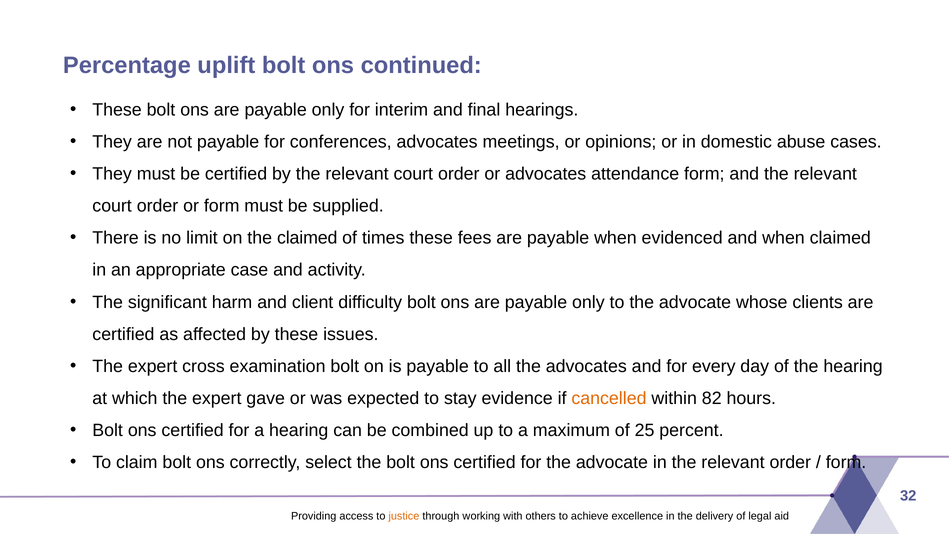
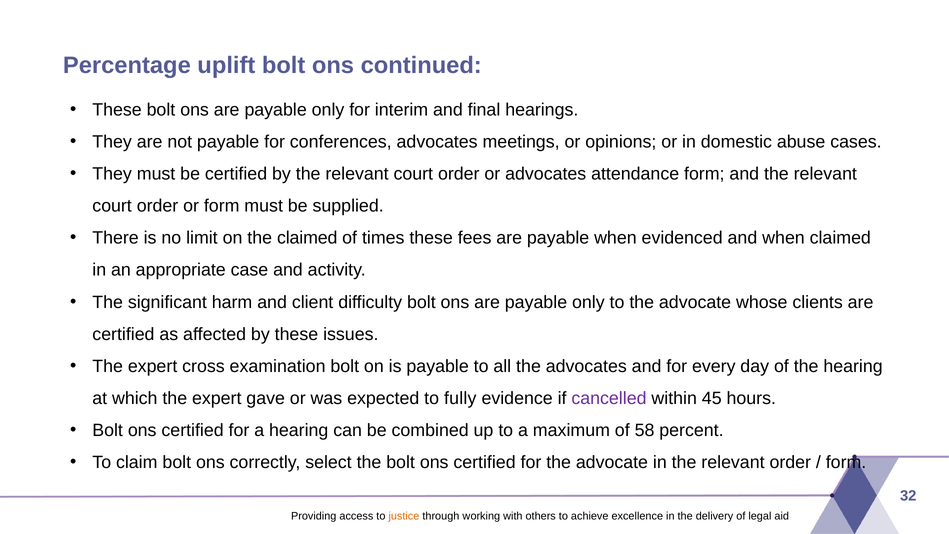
stay: stay -> fully (460, 398)
cancelled colour: orange -> purple (609, 398)
82: 82 -> 45 (712, 398)
25: 25 -> 58 (645, 430)
